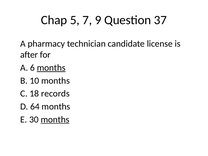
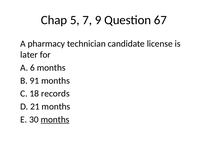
37: 37 -> 67 (160, 20)
after: after -> later (29, 55)
months underline: present -> none (51, 68)
10: 10 -> 91 (34, 81)
64: 64 -> 21 (35, 107)
